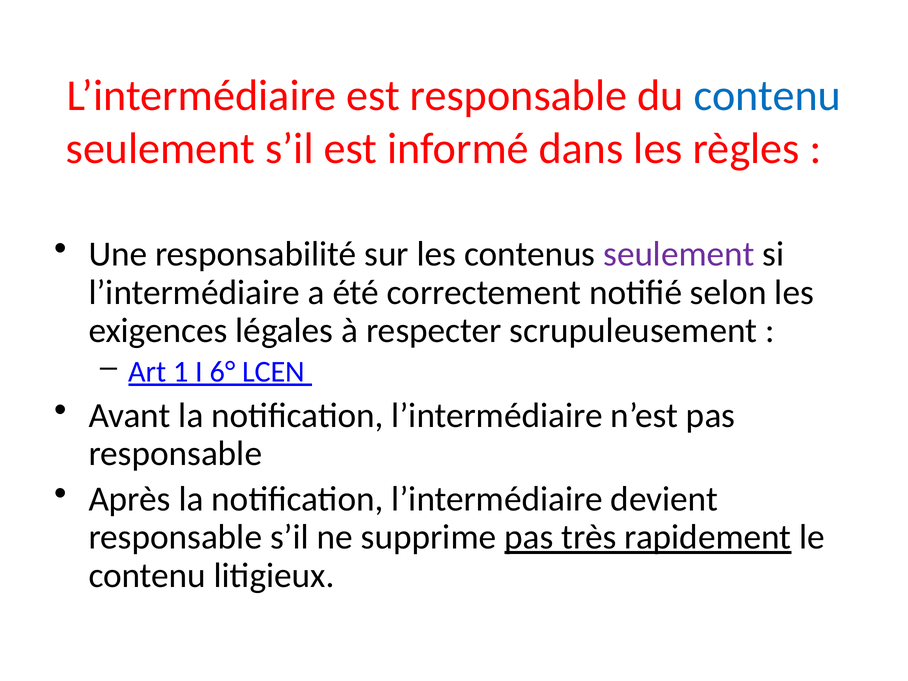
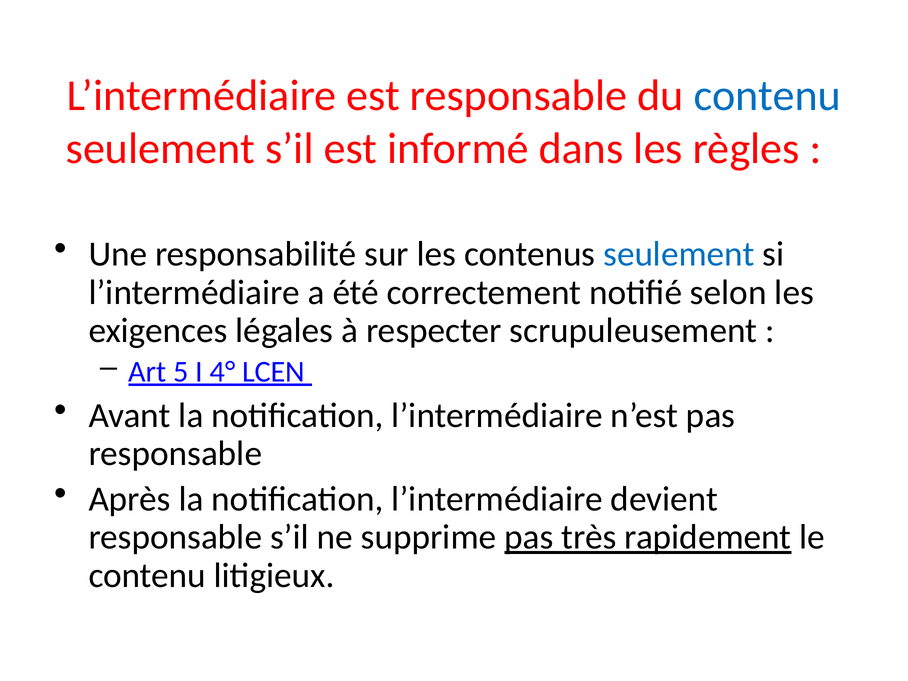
seulement colour: purple -> blue (679, 254)
1: 1 -> 5 (181, 372)
6°: 6° -> 4° (223, 372)
